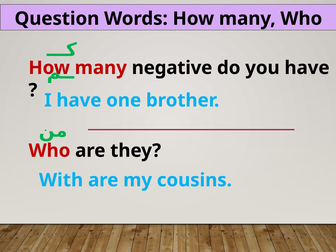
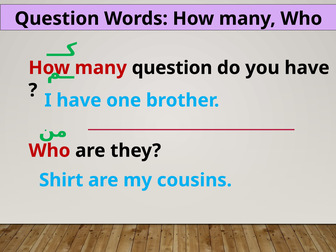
many negative: negative -> question (172, 68)
With: With -> Shirt (61, 180)
